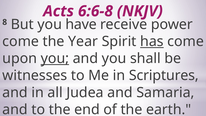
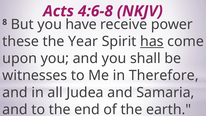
6:6-8: 6:6-8 -> 4:6-8 (95, 11)
come: come -> these (21, 41)
you underline: present -> none (55, 58)
Scriptures: Scriptures -> Therefore (164, 75)
